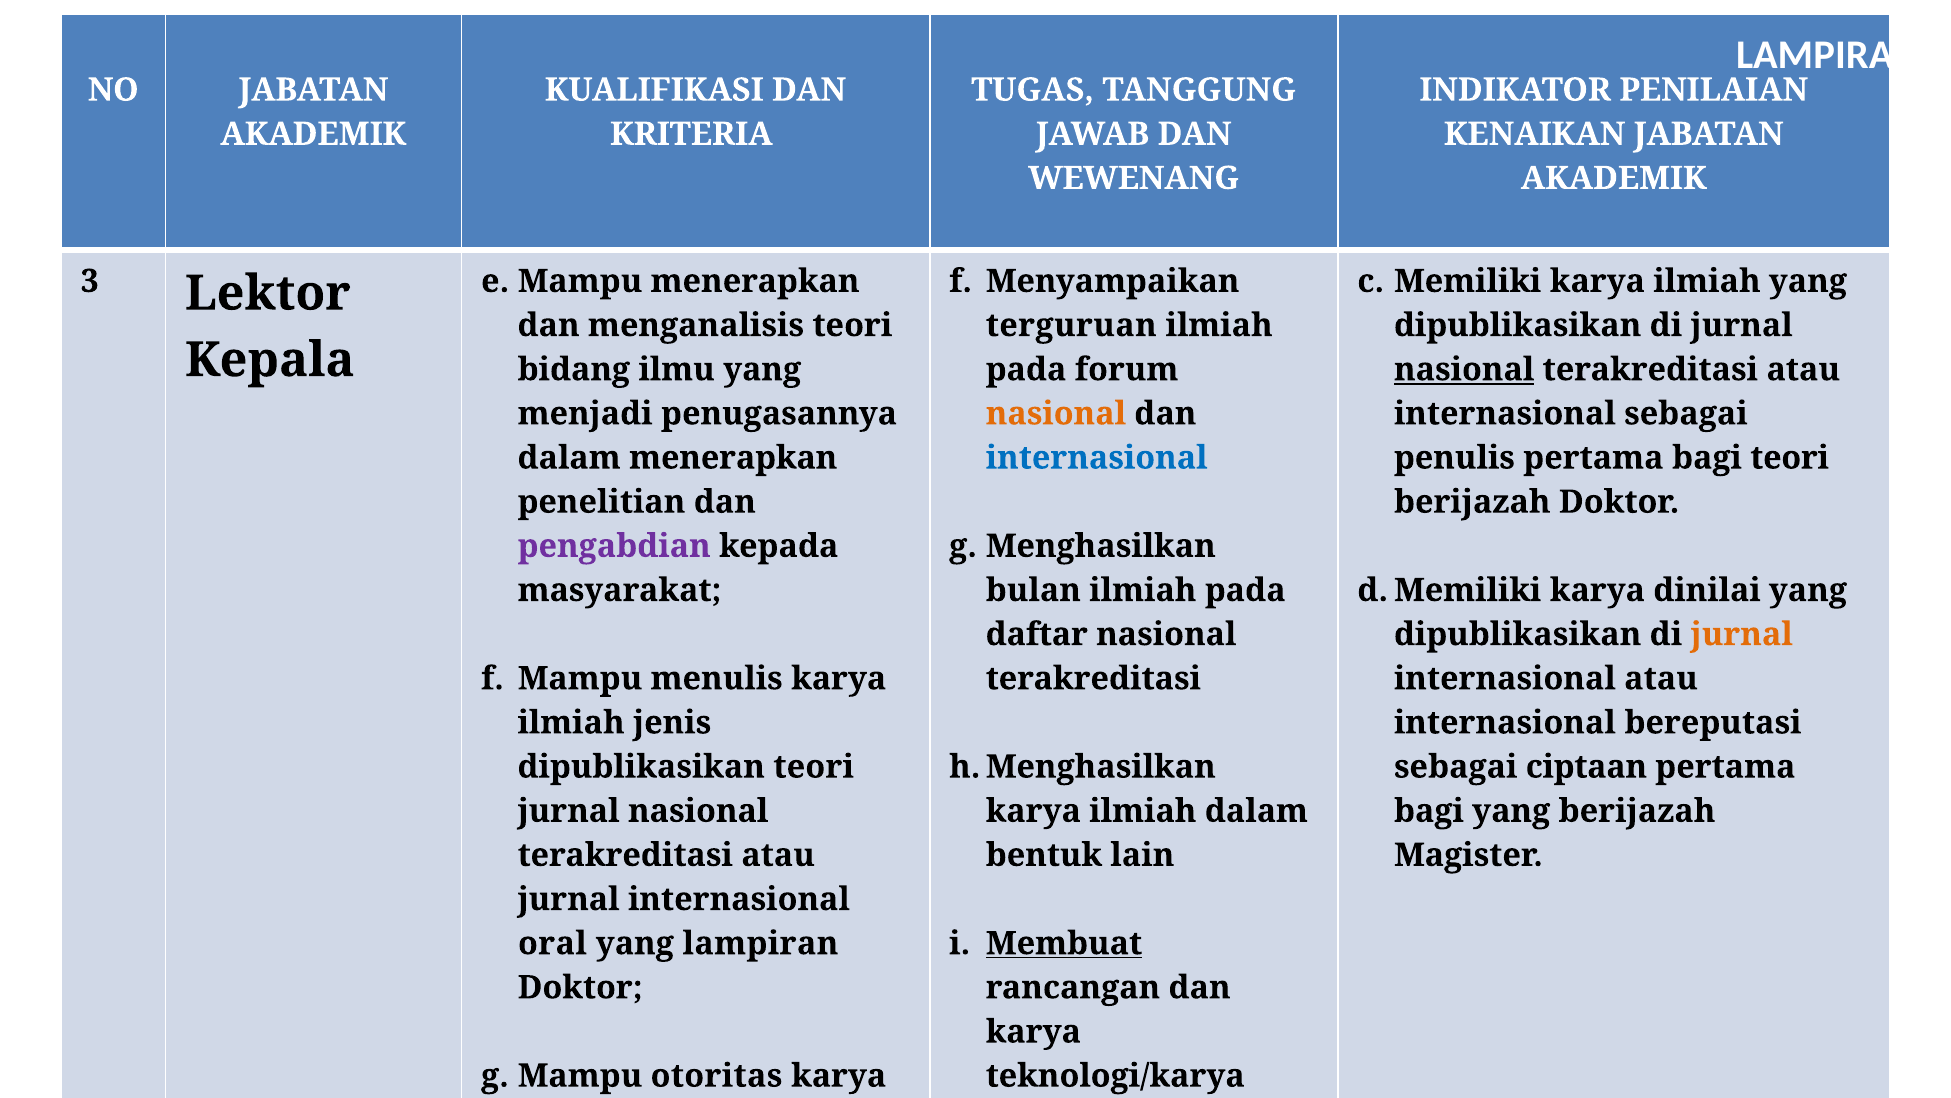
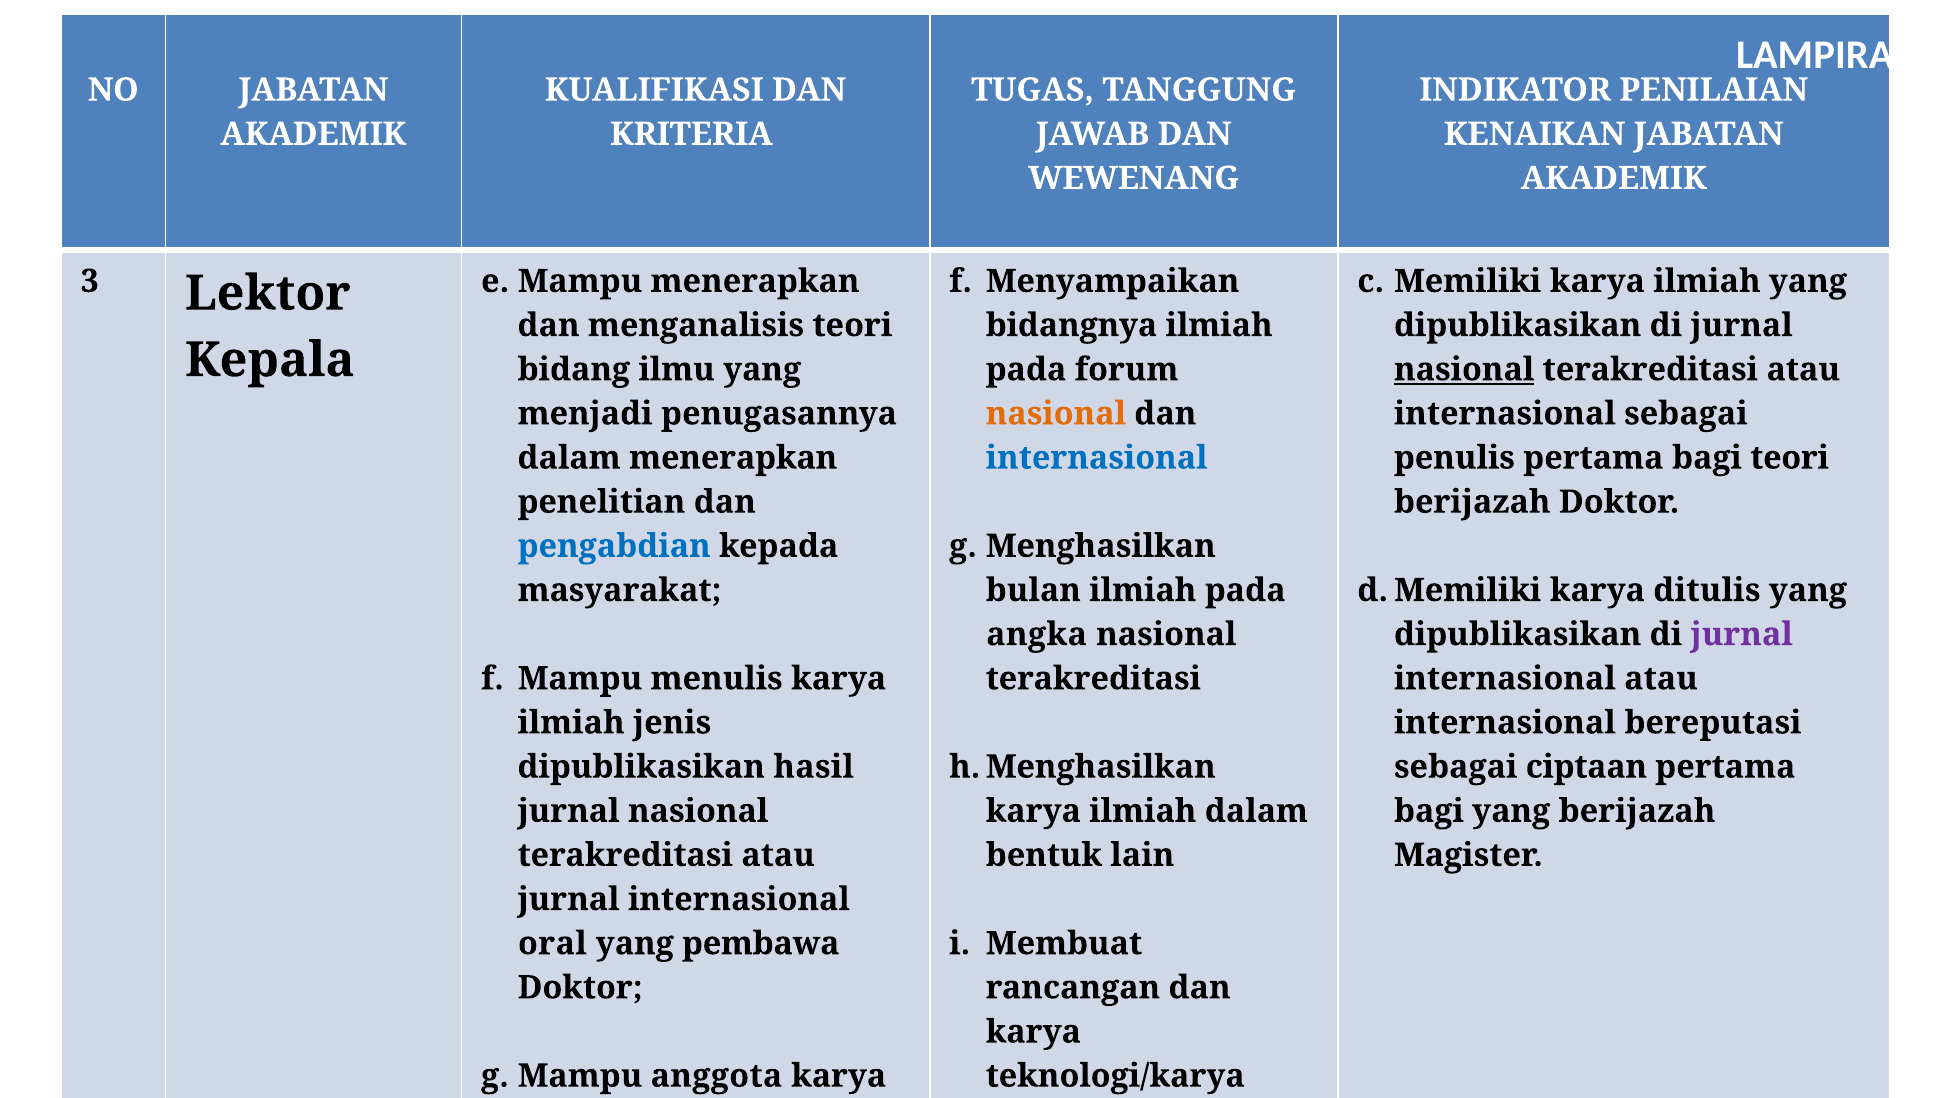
terguruan: terguruan -> bidangnya (1072, 325)
pengabdian colour: purple -> blue (614, 546)
dinilai: dinilai -> ditulis (1707, 590)
daftar: daftar -> angka (1037, 634)
jurnal colour: orange -> purple (1742, 634)
dipublikasikan teori: teori -> hasil (814, 767)
yang lampiran: lampiran -> pembawa (761, 943)
Membuat underline: present -> none (1064, 943)
otoritas: otoritas -> anggota (716, 1075)
